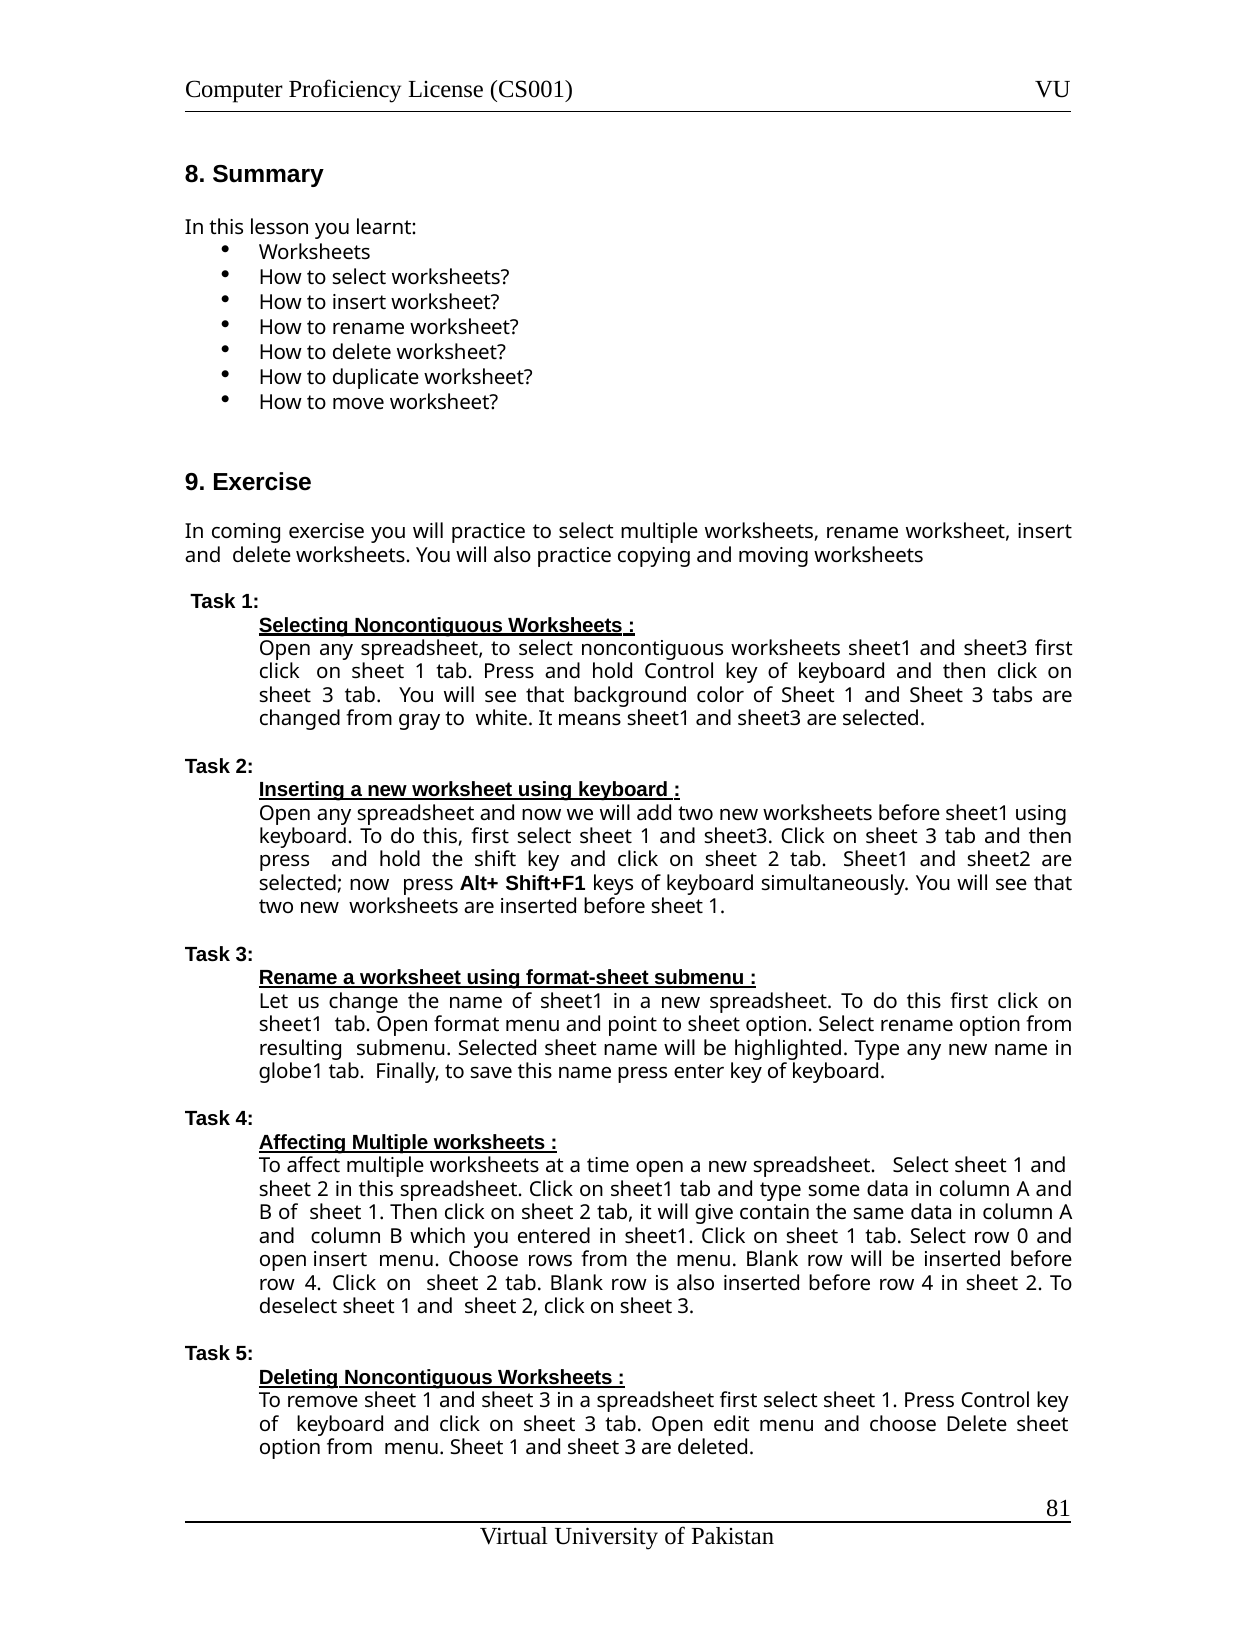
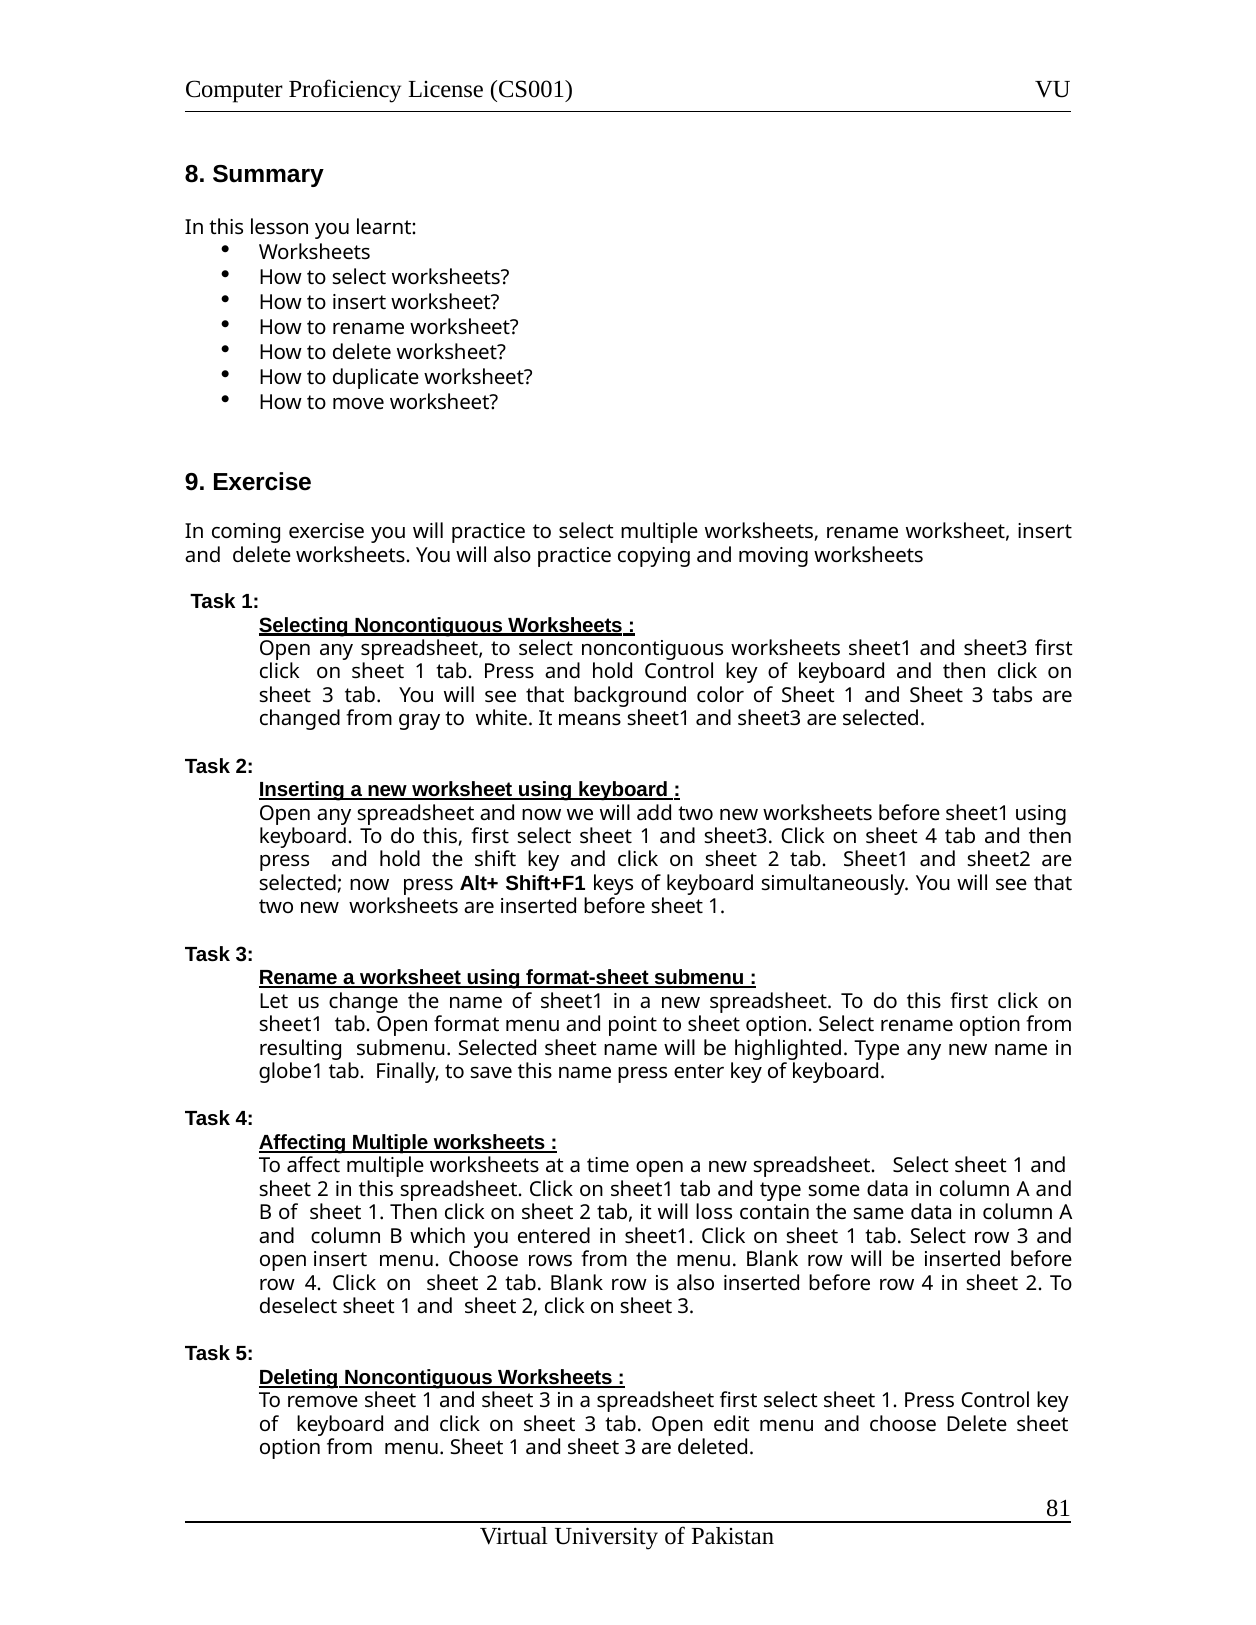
3: 3 -> 4 (931, 837)
give: give -> loss (714, 1213)
row 0: 0 -> 3 (1023, 1237)
